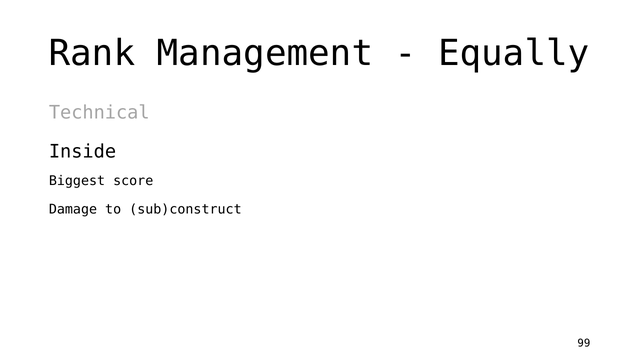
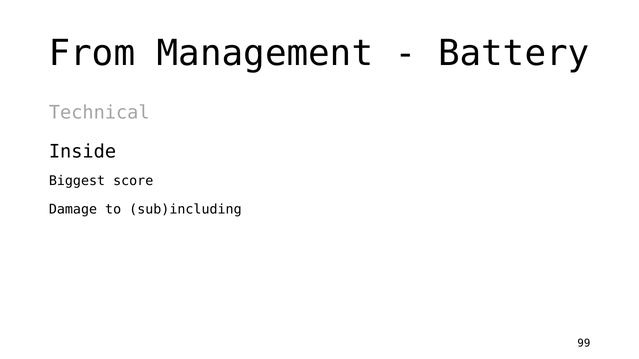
Rank: Rank -> From (92, 54)
Equally: Equally -> Battery (514, 54)
sub)construct: sub)construct -> sub)including (185, 210)
